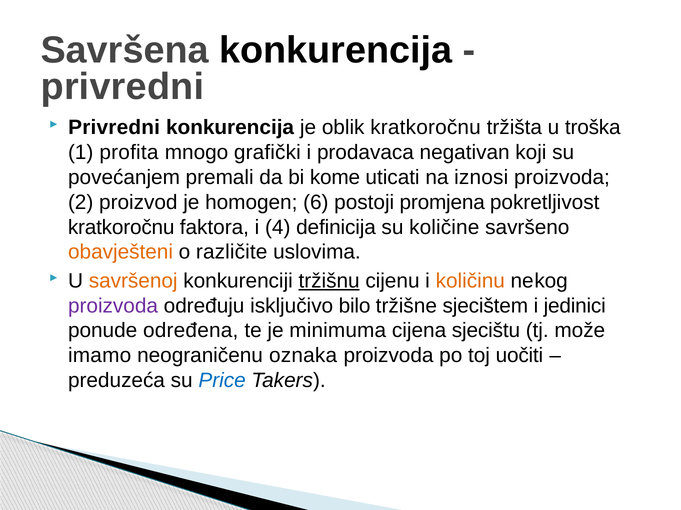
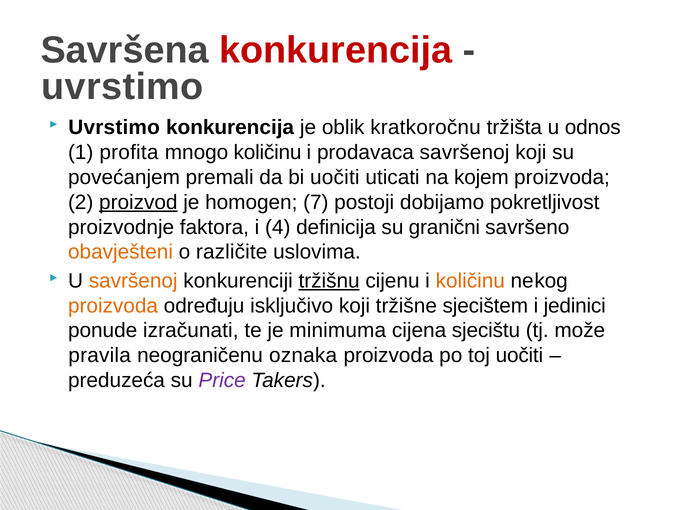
konkurencija colour: black -> red (336, 51)
privredni: privredni -> uvrstimo (122, 87)
Privredni: Privredni -> Uvrstimo (114, 128)
troška: troška -> odnos (593, 128)
mnogo grafički: grafički -> količinu (268, 153)
prodavaca negativan: negativan -> savršenoj (465, 153)
bi kome: kome -> uočiti (335, 178)
iznosi: iznosi -> kojem (481, 178)
proizvod underline: none -> present (138, 203)
6: 6 -> 7 (316, 203)
promjena: promjena -> dobijamo (442, 203)
kratkoročnu: kratkoročnu -> proizvodnje (121, 227)
količine: količine -> granični (444, 227)
proizvoda colour: purple -> orange (113, 306)
isključivo bilo: bilo -> koji (354, 306)
određena: određena -> izračunati (191, 331)
imamo: imamo -> pravila (100, 356)
Price colour: blue -> purple (222, 381)
